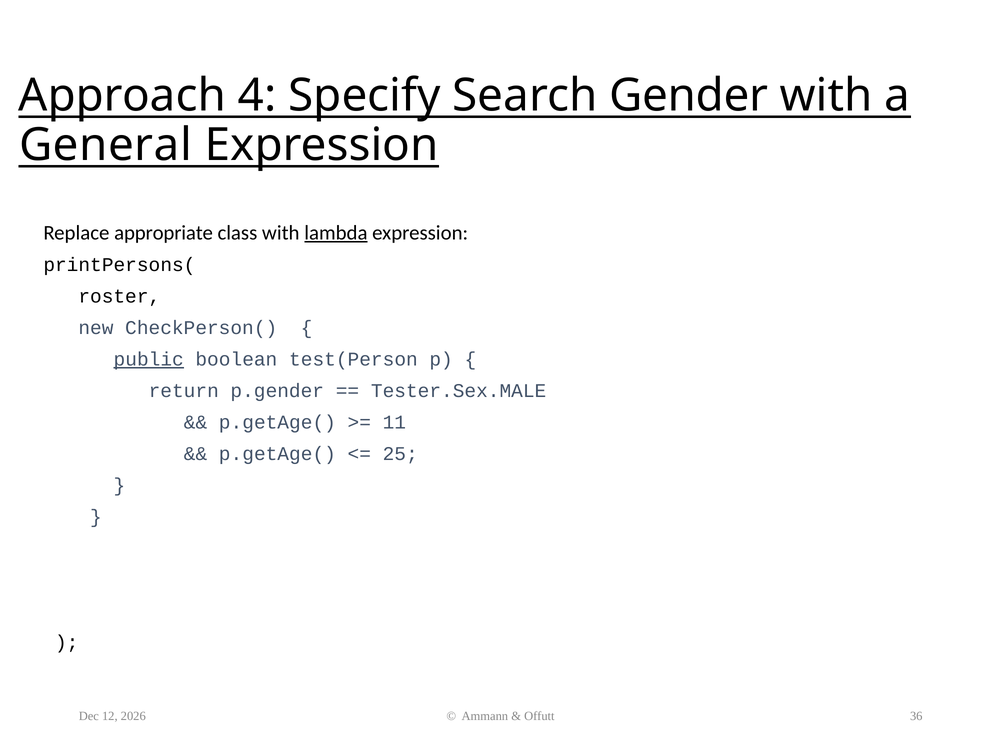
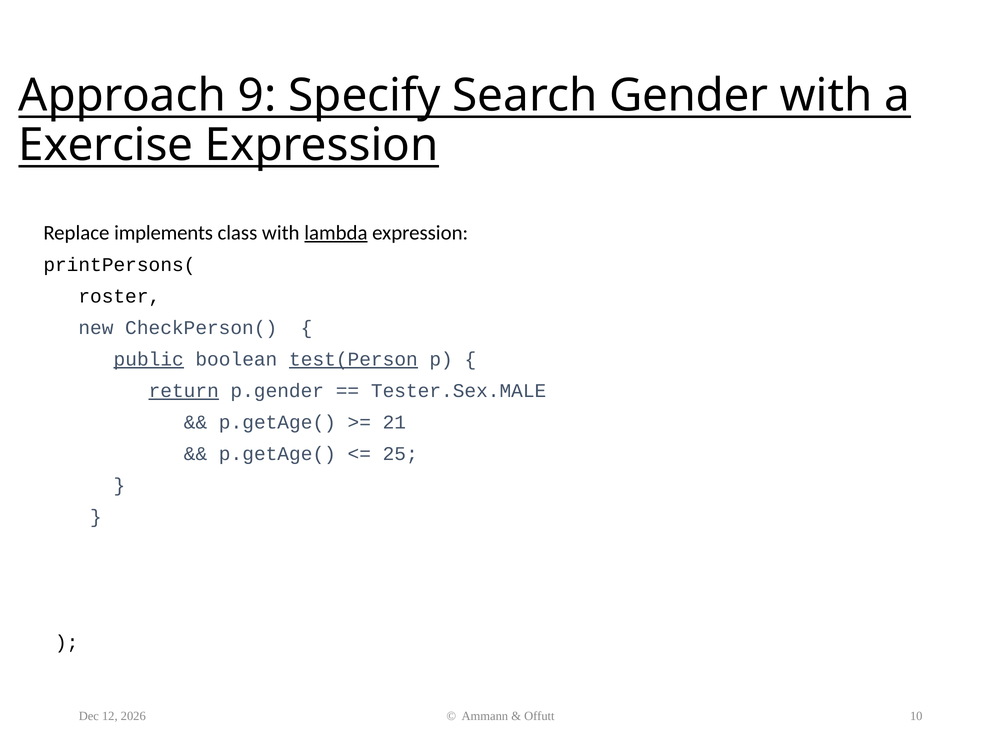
4: 4 -> 9 (257, 96)
General: General -> Exercise (106, 145)
appropriate: appropriate -> implements (164, 233)
test(Person underline: none -> present (353, 360)
return underline: none -> present (184, 391)
11: 11 -> 21 (394, 423)
36: 36 -> 10 (916, 717)
